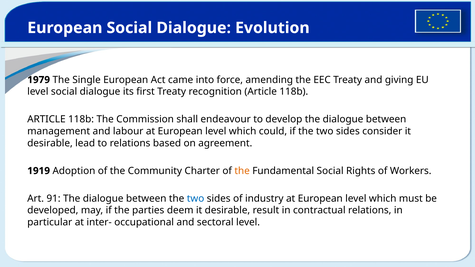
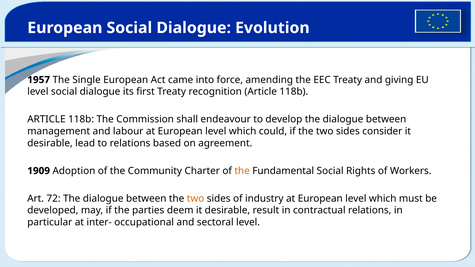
1979: 1979 -> 1957 (39, 80)
1919: 1919 -> 1909 (39, 171)
91: 91 -> 72 (54, 199)
two colour: blue -> orange (196, 199)
